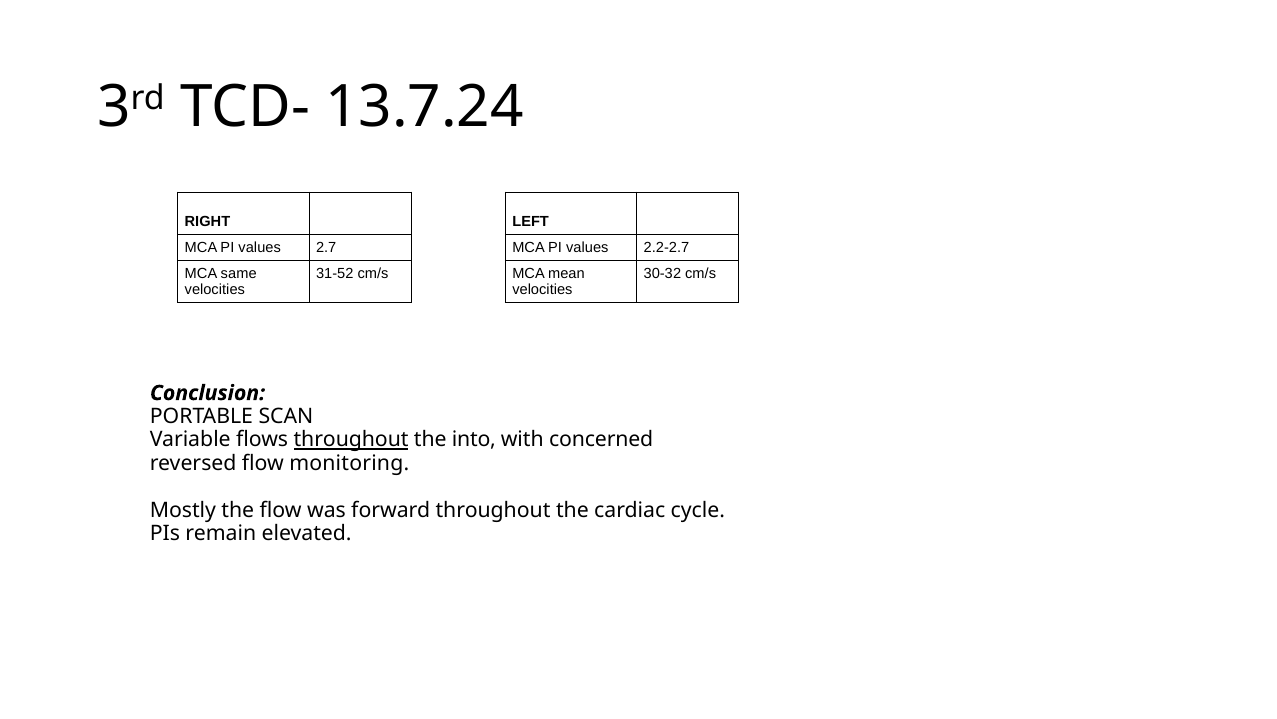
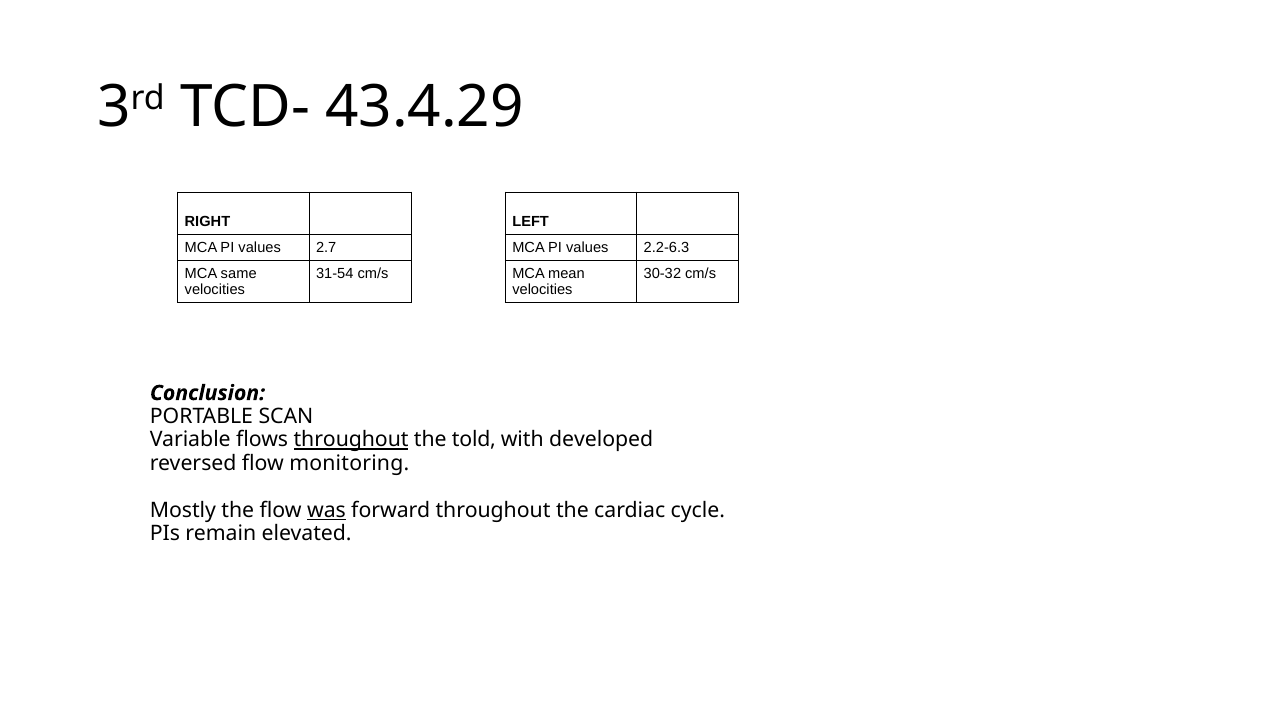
13.7.24: 13.7.24 -> 43.4.29 (425, 107)
2.2-2.7: 2.2-2.7 -> 2.2-6.3 (666, 247)
31-52: 31-52 -> 31-54 (335, 273)
into: into -> told (474, 439)
concerned: concerned -> developed (601, 439)
was underline: none -> present (326, 510)
